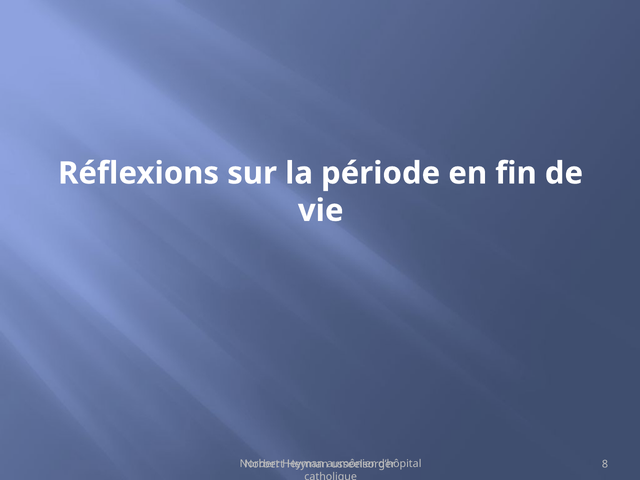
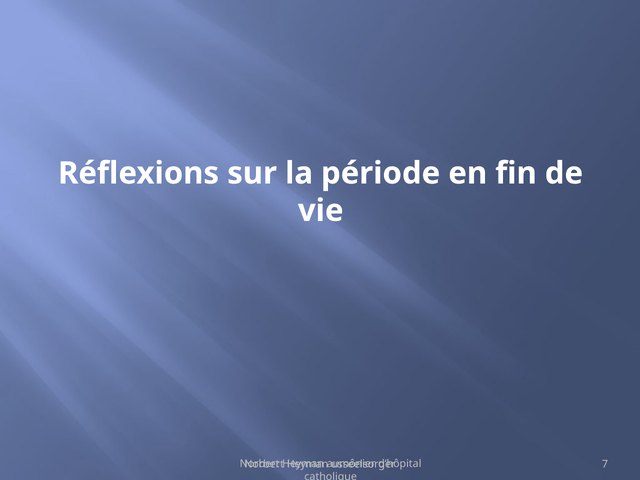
8: 8 -> 7 (605, 464)
